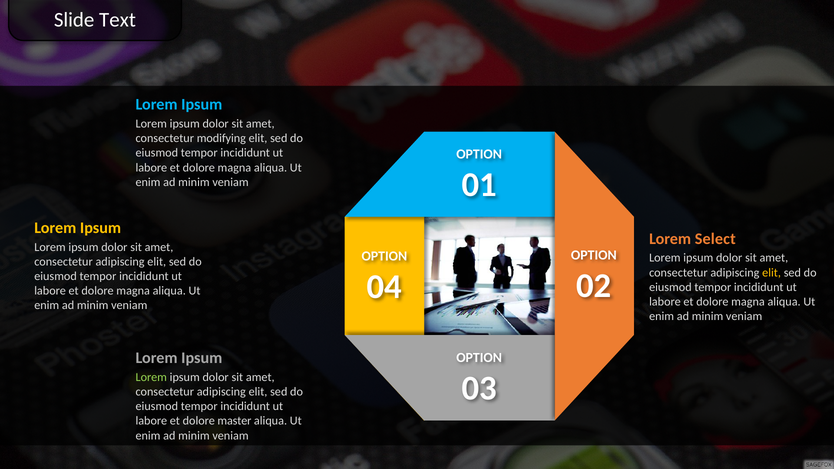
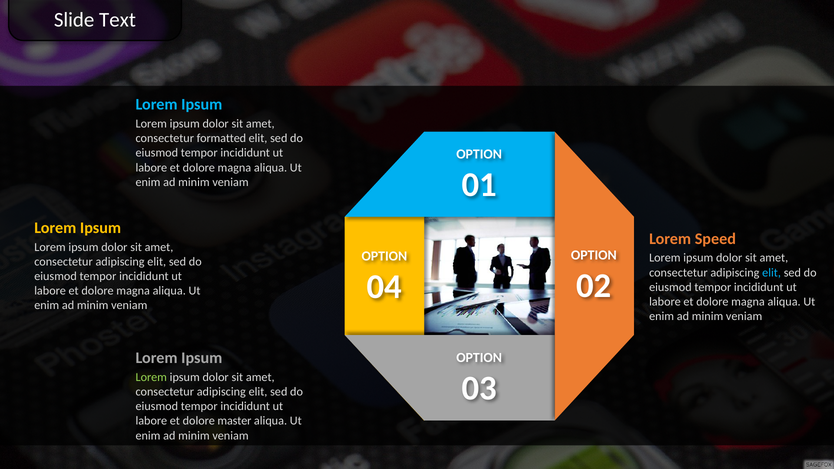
modifying: modifying -> formatted (221, 138)
Select: Select -> Speed (715, 239)
elit colour: yellow -> light blue (772, 273)
